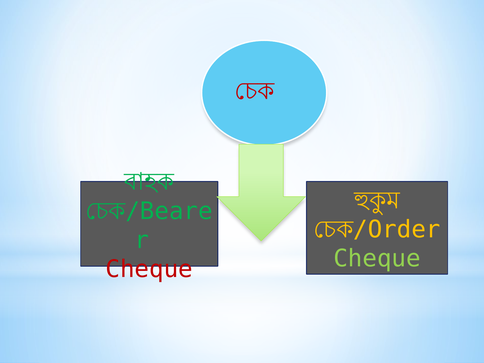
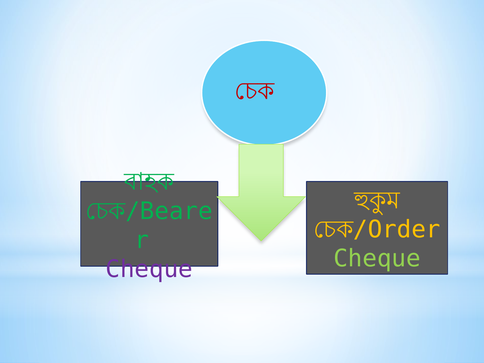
Cheque colour: red -> purple (149, 269)
